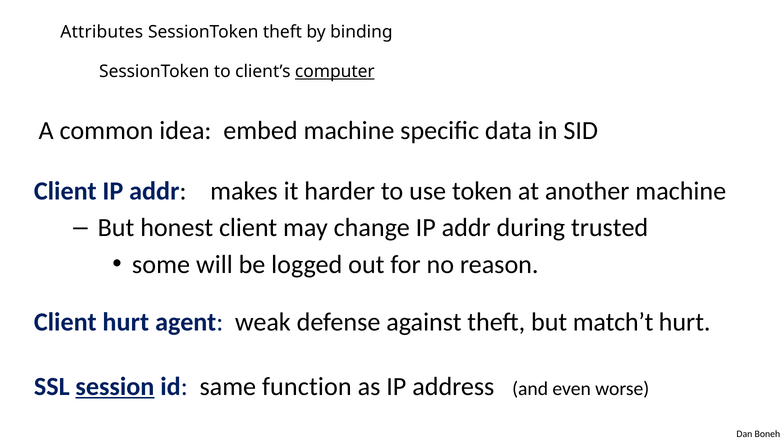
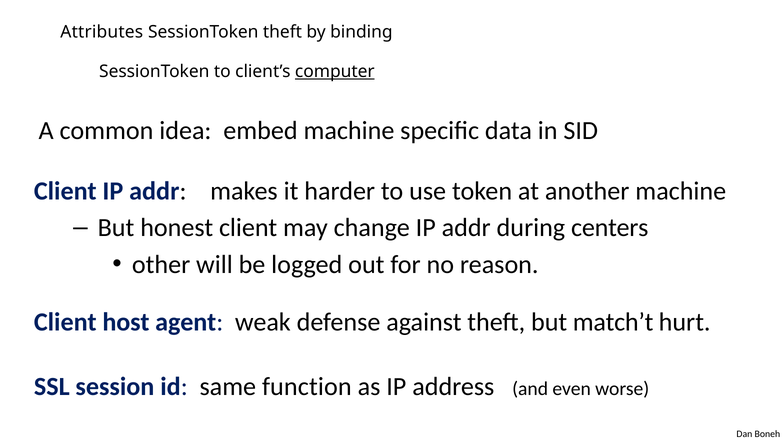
trusted: trusted -> centers (610, 228)
some: some -> other (161, 264)
Client hurt: hurt -> host (126, 322)
session underline: present -> none (115, 386)
